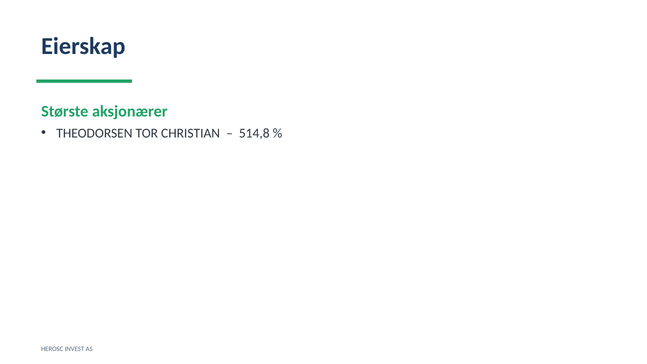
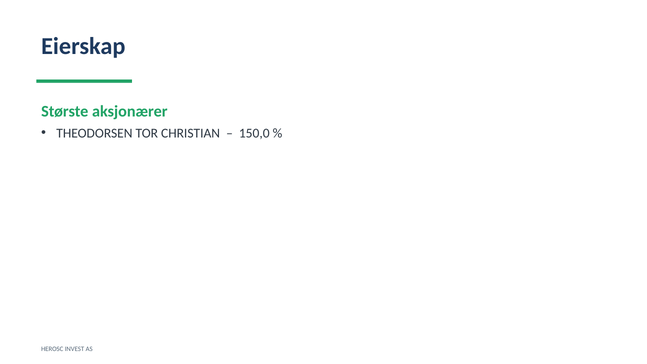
514,8: 514,8 -> 150,0 (254, 133)
